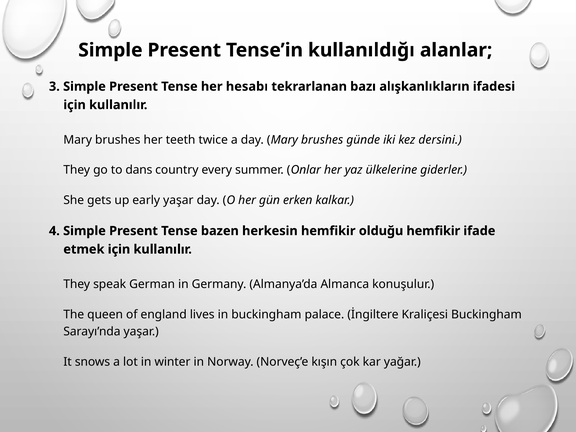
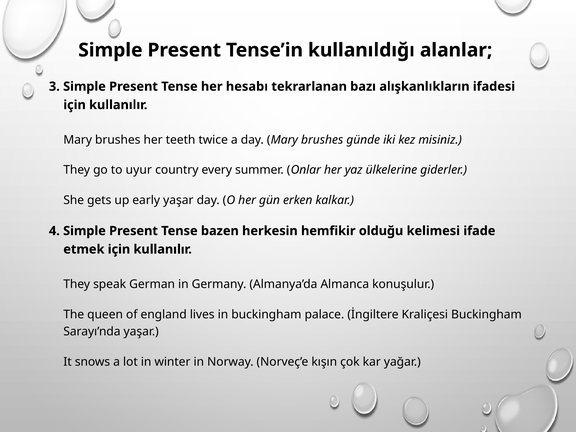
dersini: dersini -> misiniz (440, 140)
dans: dans -> uyur (139, 170)
olduğu hemfikir: hemfikir -> kelimesi (433, 231)
